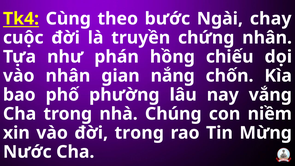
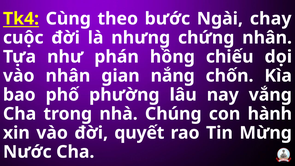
truyền: truyền -> nhưng (141, 38)
niềm: niềm -> hành (270, 114)
đời trong: trong -> quyết (139, 133)
